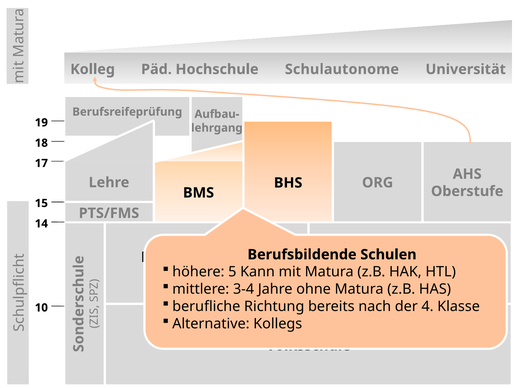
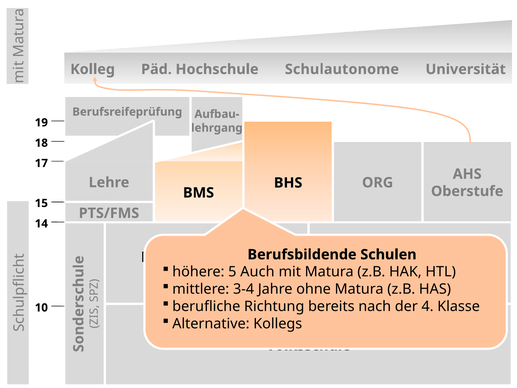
Kann: Kann -> Auch (257, 272)
